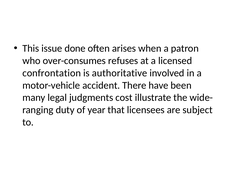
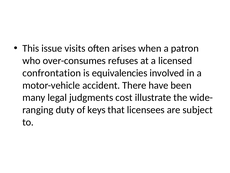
done: done -> visits (75, 48)
authoritative: authoritative -> equivalencies (120, 73)
year: year -> keys (97, 110)
